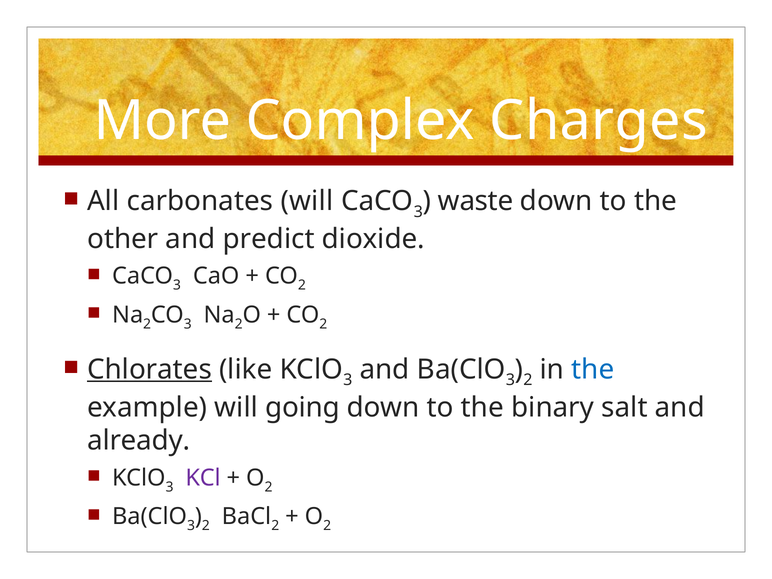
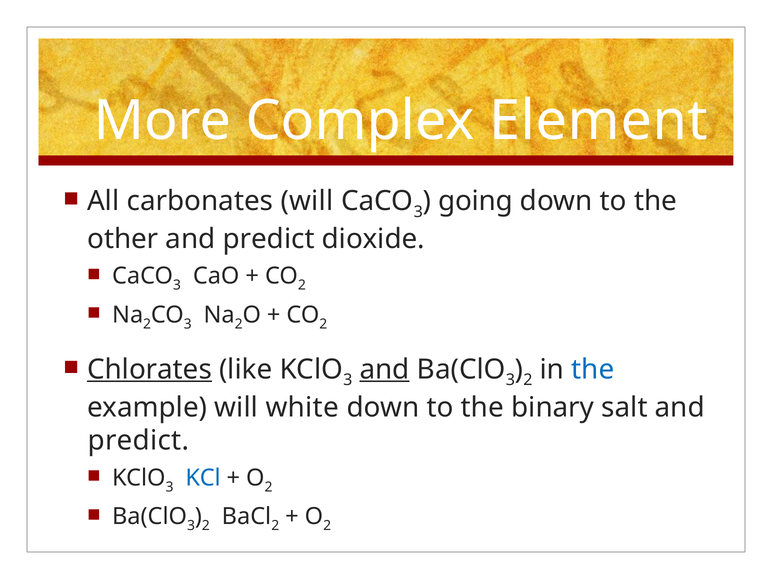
Charges: Charges -> Element (599, 121)
waste: waste -> going (476, 201)
and underline: none -> present (385, 369)
going: going -> white (302, 407)
already: already -> predict (138, 441)
KCl colour: purple -> blue (203, 478)
